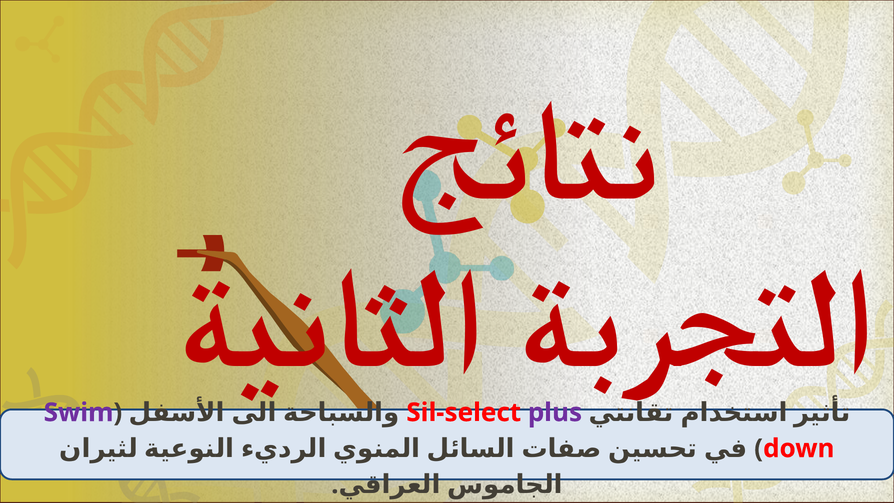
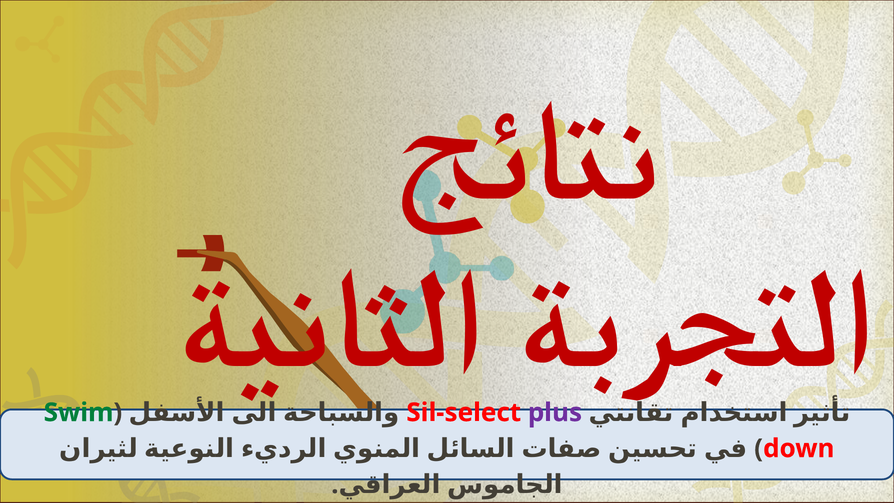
Swim colour: purple -> green (79, 412)
